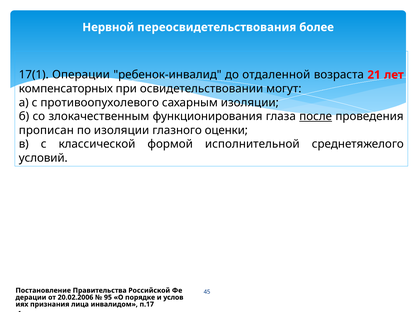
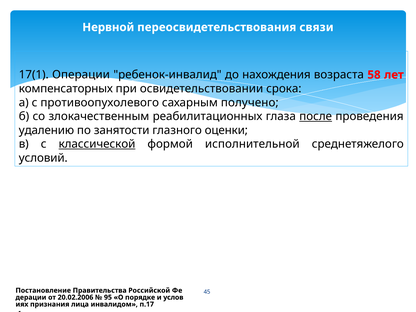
более: более -> связи (316, 27)
отдаленной: отдаленной -> нахождения (276, 75)
21: 21 -> 58 (374, 75)
могут: могут -> срока (284, 89)
сахарным изоляции: изоляции -> получено (250, 103)
функционирования: функционирования -> реабилитационных (208, 116)
прописан: прописан -> удалению (46, 130)
по изоляции: изоляции -> занятости (122, 130)
классической underline: none -> present (97, 144)
